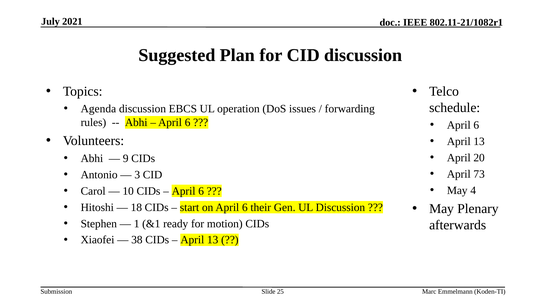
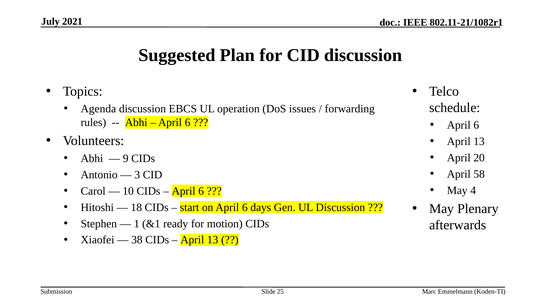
73: 73 -> 58 (479, 174)
their: their -> days (261, 208)
